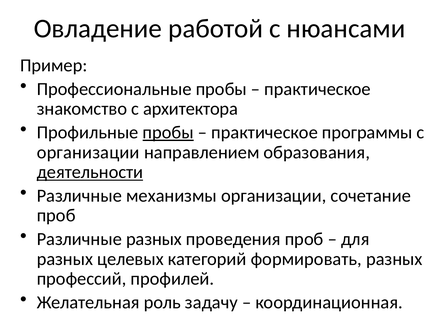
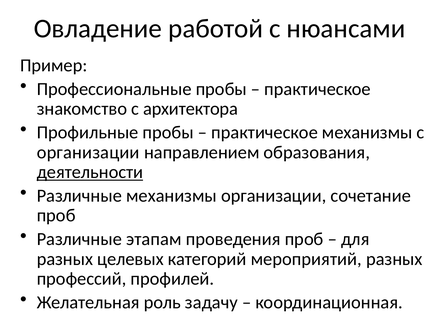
пробы underline: present -> none (168, 132)
практическое программы: программы -> механизмы (367, 132)
Различные разных: разных -> этапам (154, 239)
формировать: формировать -> мероприятий (306, 259)
